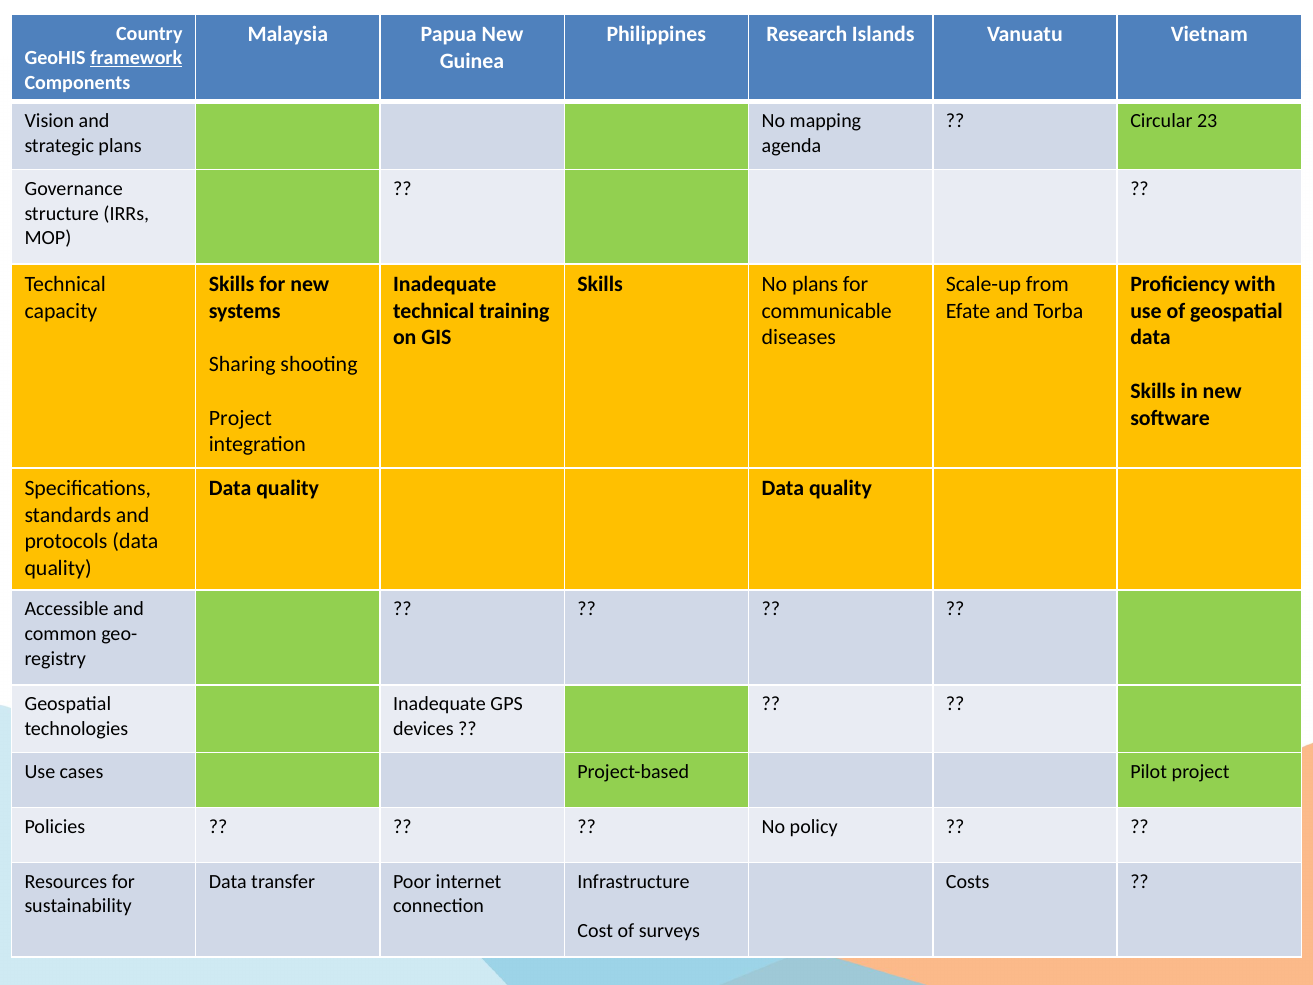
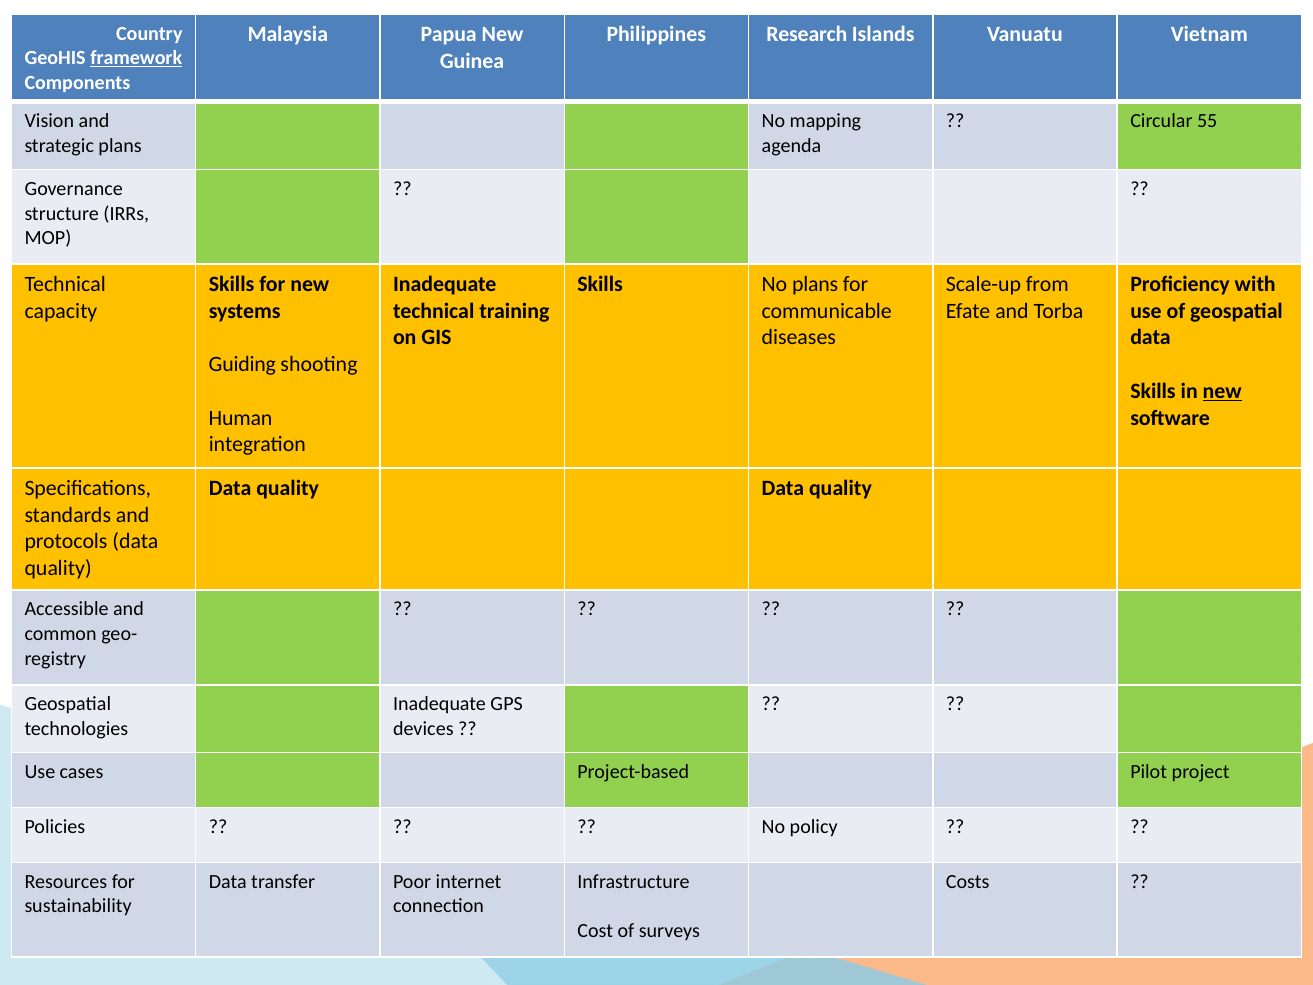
23: 23 -> 55 (1207, 121)
Sharing: Sharing -> Guiding (242, 364)
new underline: none -> present (1222, 391)
Project: Project -> Human (241, 418)
